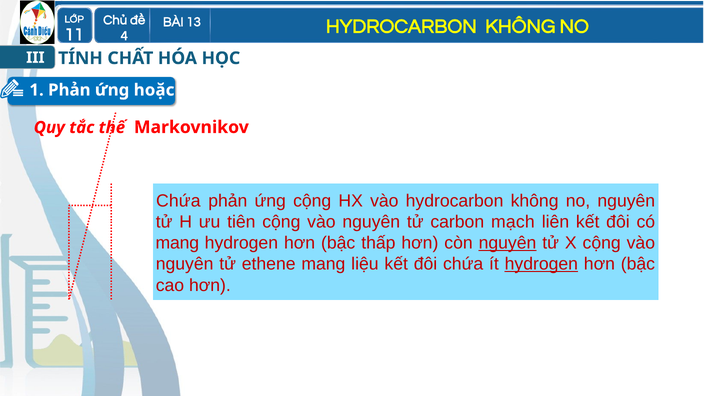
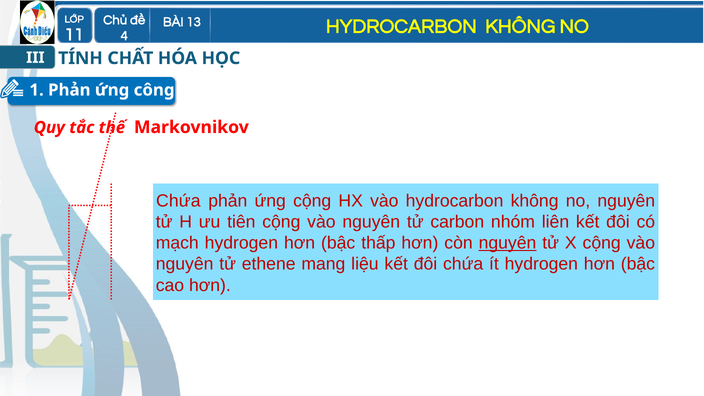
hoặc: hoặc -> công (154, 90)
mạch: mạch -> nhóm (513, 222)
mang: mang -> mạch (177, 243)
hydrogen underline: present -> none (541, 264)
